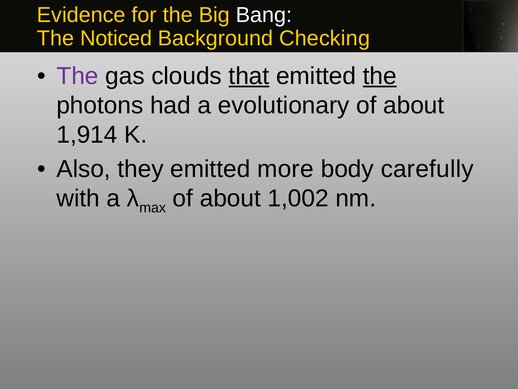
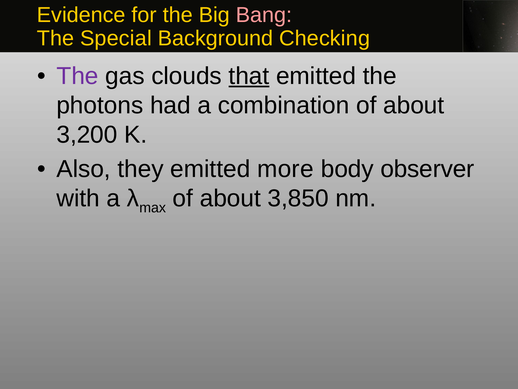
Bang colour: white -> pink (264, 15)
Noticed: Noticed -> Special (116, 38)
the underline: present -> none (380, 76)
evolutionary: evolutionary -> combination (284, 105)
1,914: 1,914 -> 3,200 (87, 135)
carefully: carefully -> observer (427, 169)
1,002: 1,002 -> 3,850 (298, 198)
